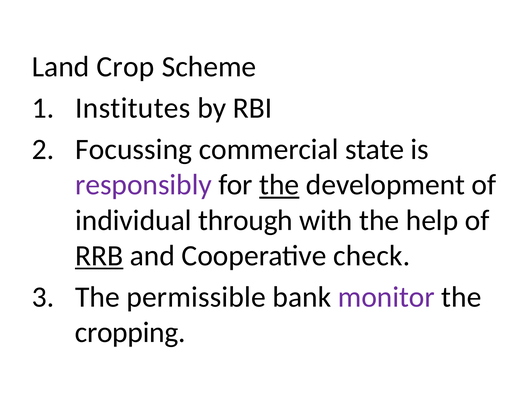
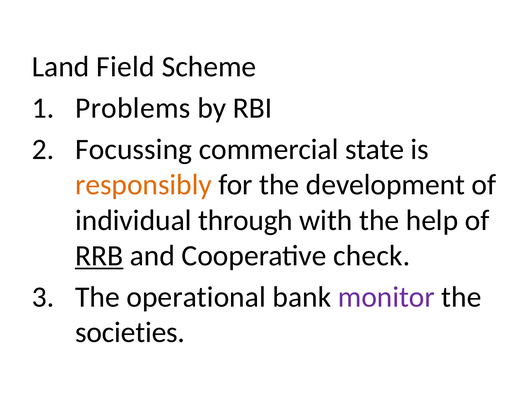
Crop: Crop -> Field (125, 67)
Institutes: Institutes -> Problems (133, 108)
responsibly colour: purple -> orange (143, 185)
the underline: present -> none (279, 185)
permissible: permissible -> operational (196, 297)
cropping: cropping -> societies (130, 333)
